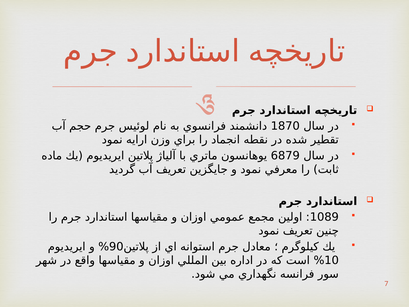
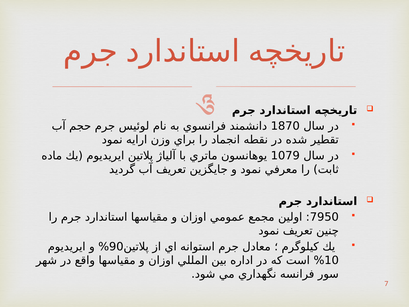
6879: 6879 -> 1079 (285, 156)
1089: 1089 -> 7950 (324, 217)
